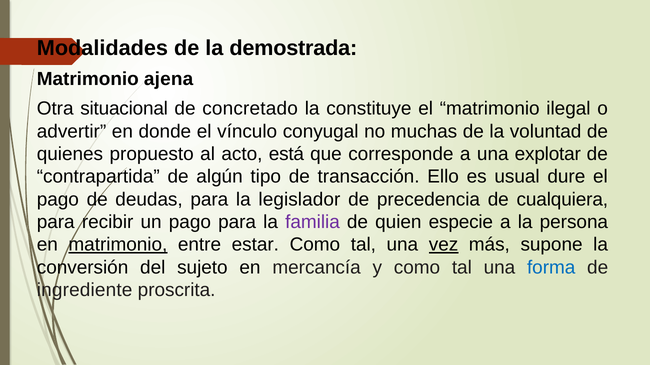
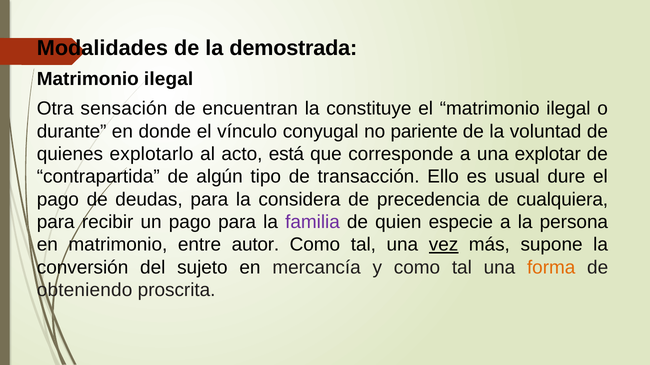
ajena: ajena -> ilegal (169, 79)
situacional: situacional -> sensación (124, 109)
concretado: concretado -> encuentran (250, 109)
advertir: advertir -> durante (72, 132)
muchas: muchas -> pariente (424, 132)
propuesto: propuesto -> explotarlo (152, 154)
legislador: legislador -> considera (299, 200)
matrimonio underline: present -> none (118, 245)
estar: estar -> autor (255, 245)
forma colour: blue -> orange (551, 268)
ingrediente: ingrediente -> obteniendo (85, 290)
